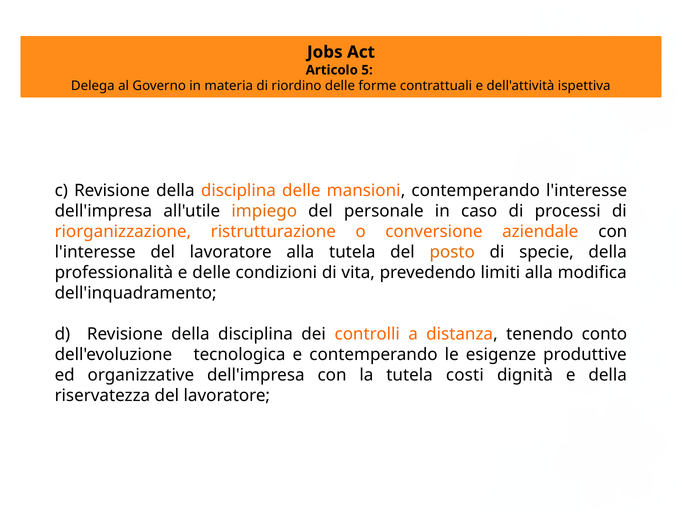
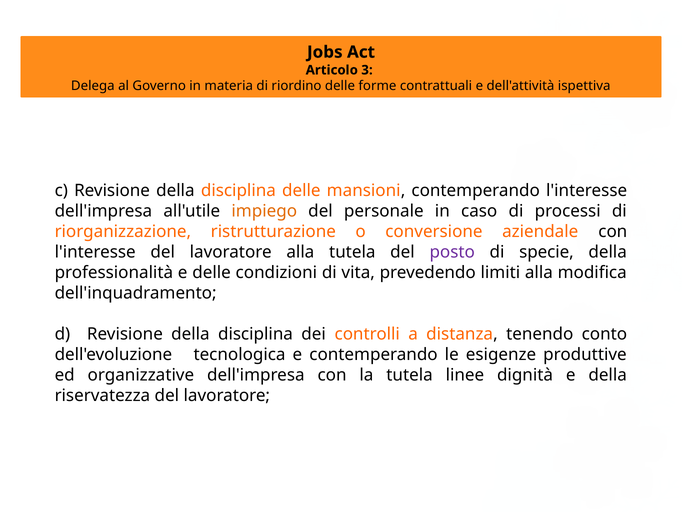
5: 5 -> 3 (367, 70)
posto colour: orange -> purple (452, 252)
costi: costi -> linee (465, 375)
